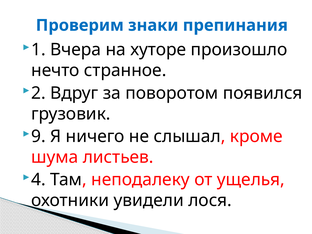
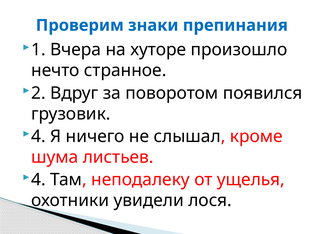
9: 9 -> 4 (38, 136)
